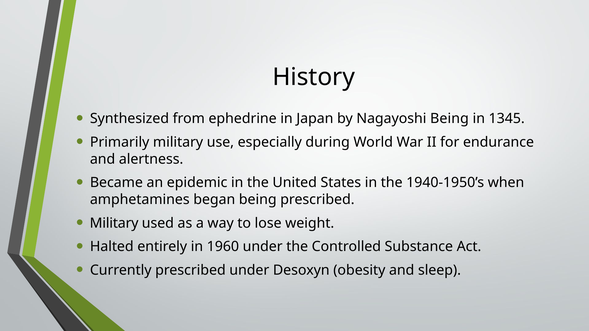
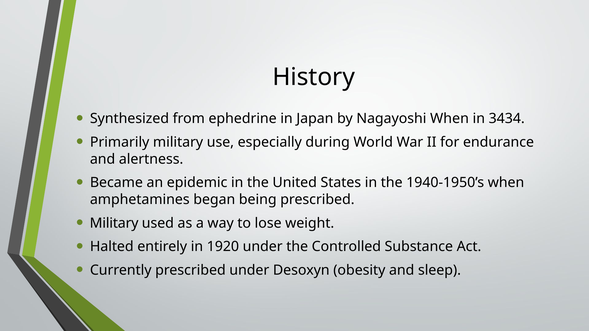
Nagayoshi Being: Being -> When (449, 119)
1345: 1345 -> 3434 (507, 119)
1960: 1960 -> 1920 (223, 247)
